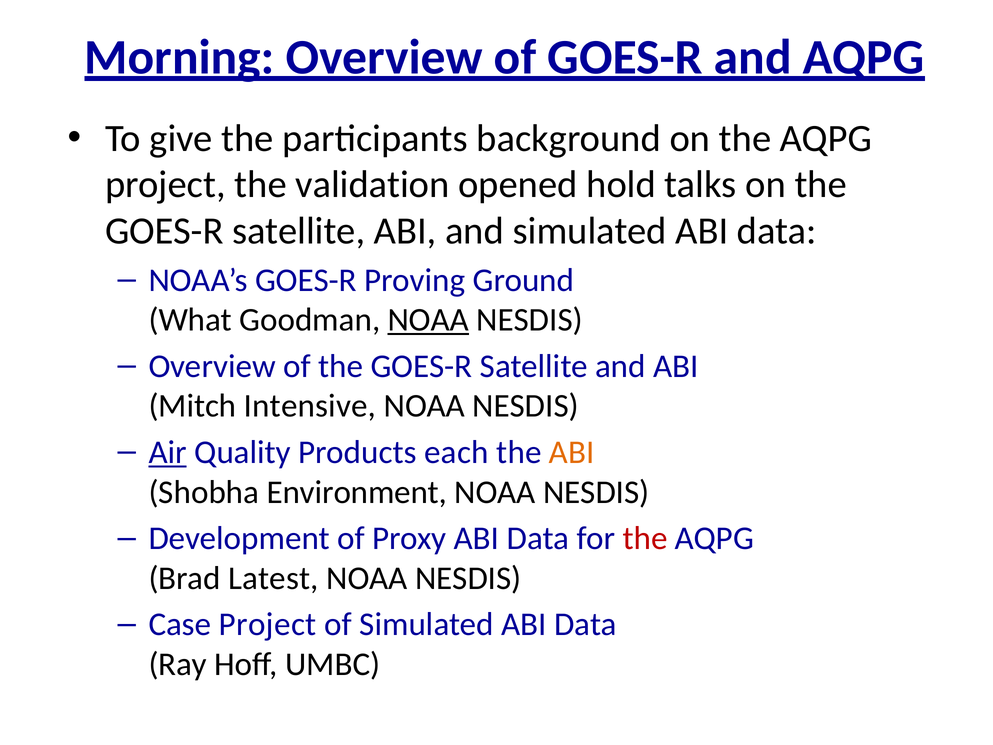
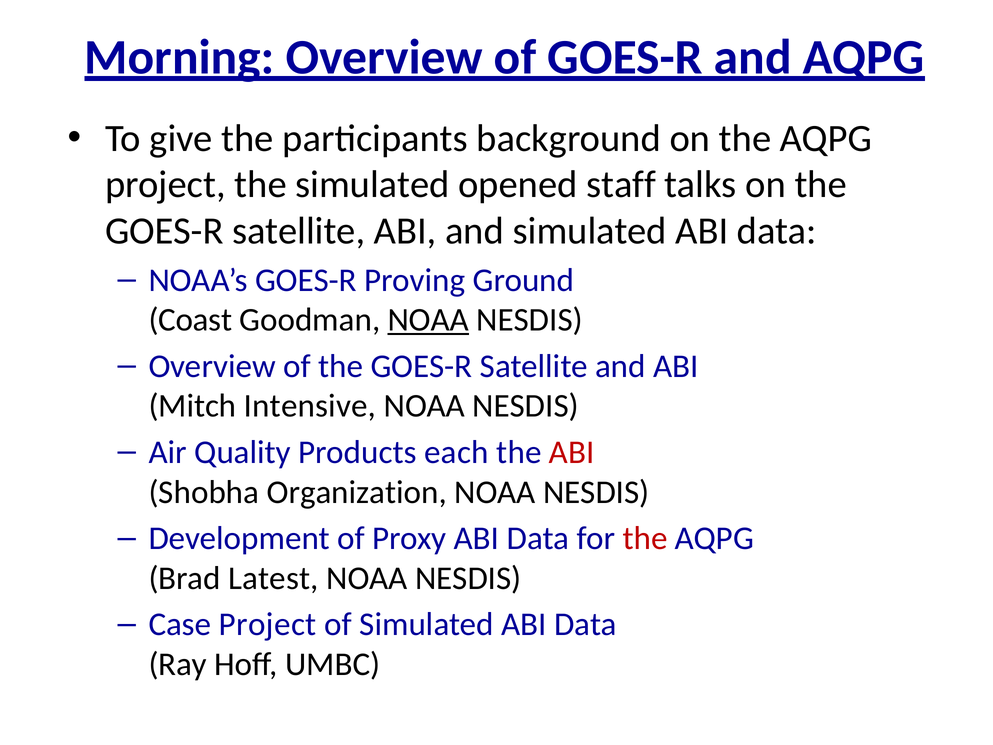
the validation: validation -> simulated (372, 185)
hold: hold -> staff (621, 185)
What: What -> Coast (190, 320)
Air underline: present -> none (168, 452)
ABI colour: orange -> red (572, 452)
Environment: Environment -> Organization (357, 492)
